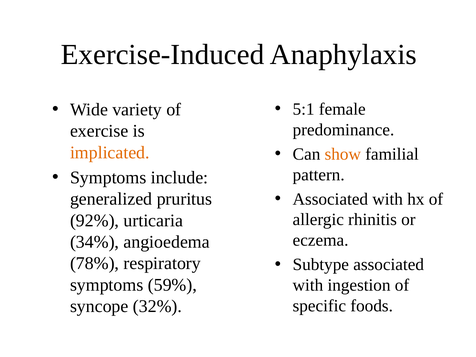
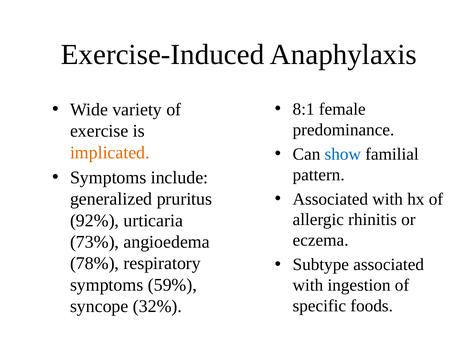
5:1: 5:1 -> 8:1 (304, 109)
show colour: orange -> blue (343, 154)
34%: 34% -> 73% (95, 242)
